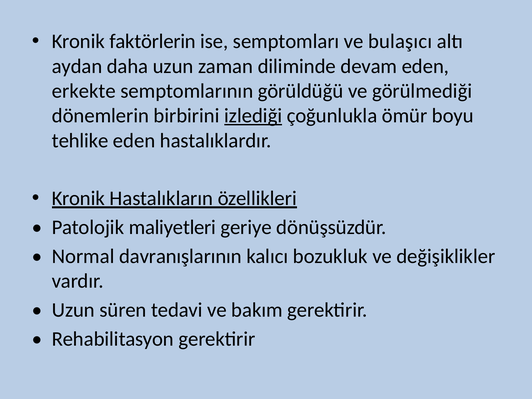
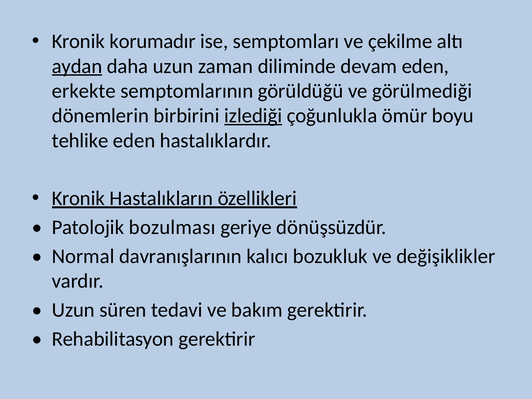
faktörlerin: faktörlerin -> korumadır (153, 41)
bulaşıcı: bulaşıcı -> çekilme (400, 41)
aydan underline: none -> present (77, 66)
maliyetleri: maliyetleri -> bozulması (172, 227)
